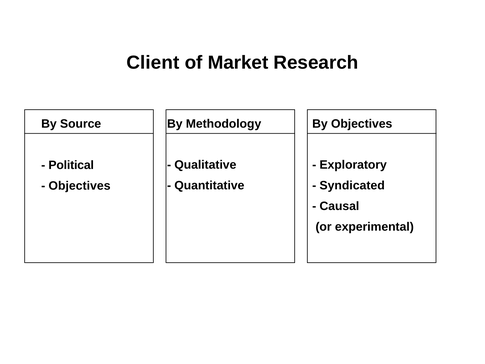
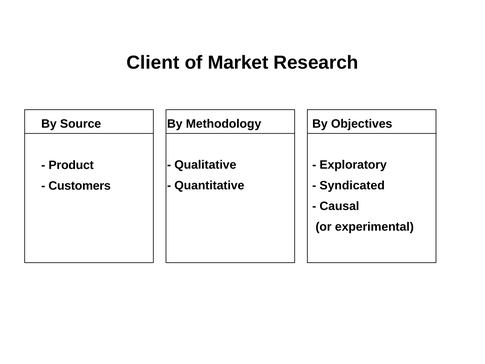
Political: Political -> Product (71, 165)
Objectives: Objectives -> Customers (80, 186)
